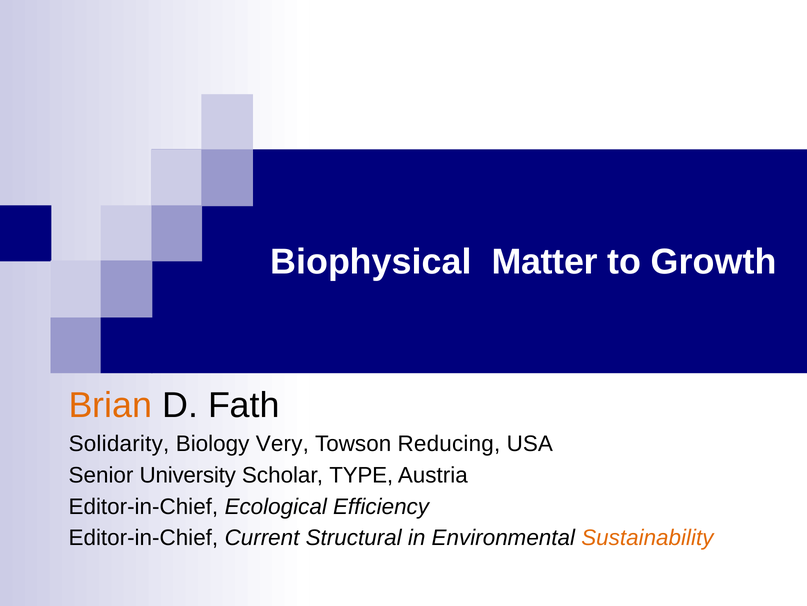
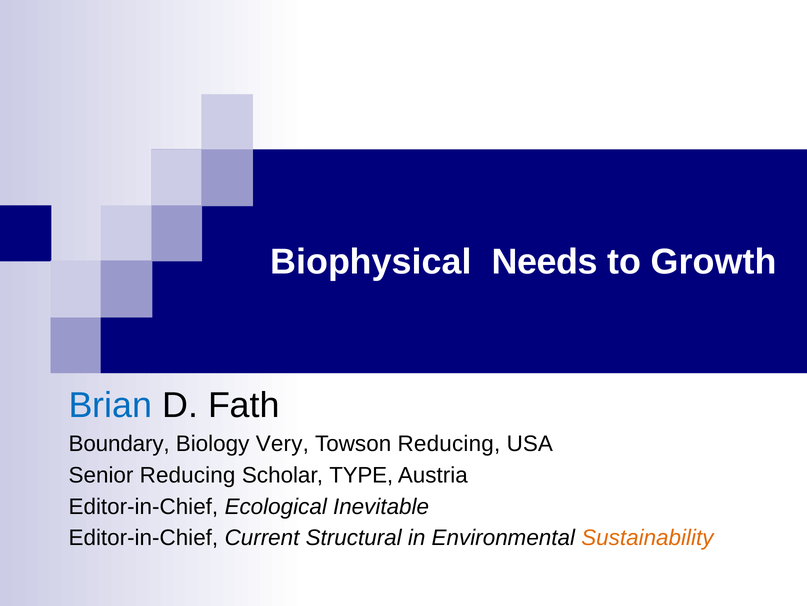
Matter: Matter -> Needs (545, 261)
Brian colour: orange -> blue (110, 405)
Solidarity: Solidarity -> Boundary (119, 443)
Senior University: University -> Reducing (188, 475)
Efficiency: Efficiency -> Inevitable (381, 506)
